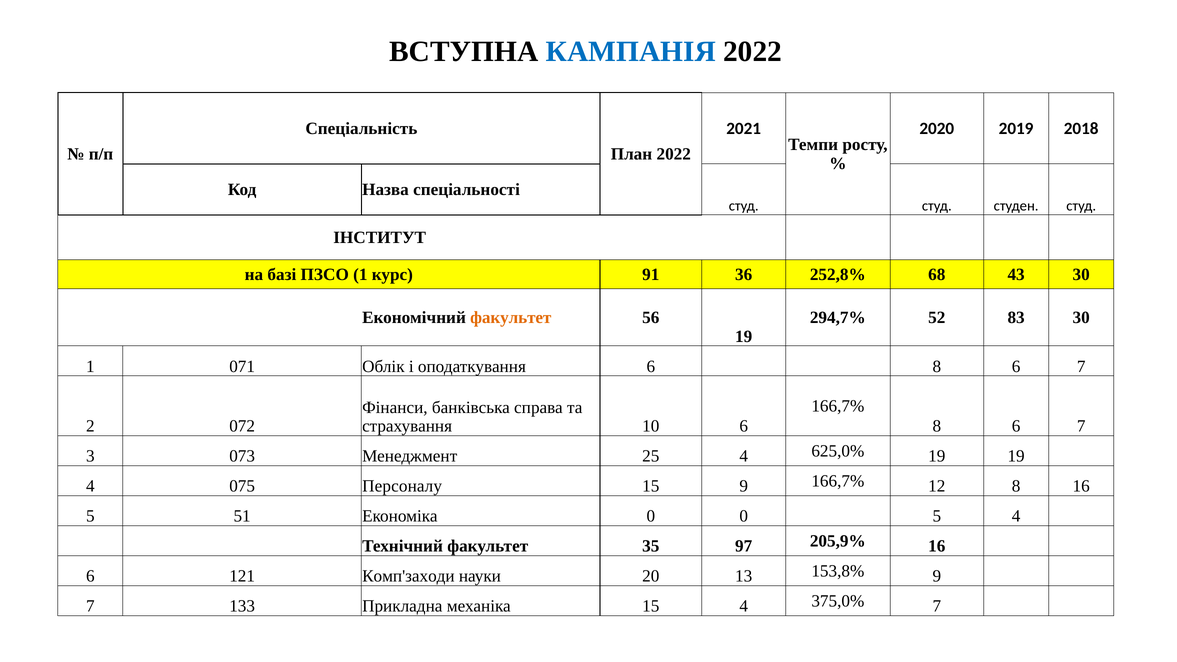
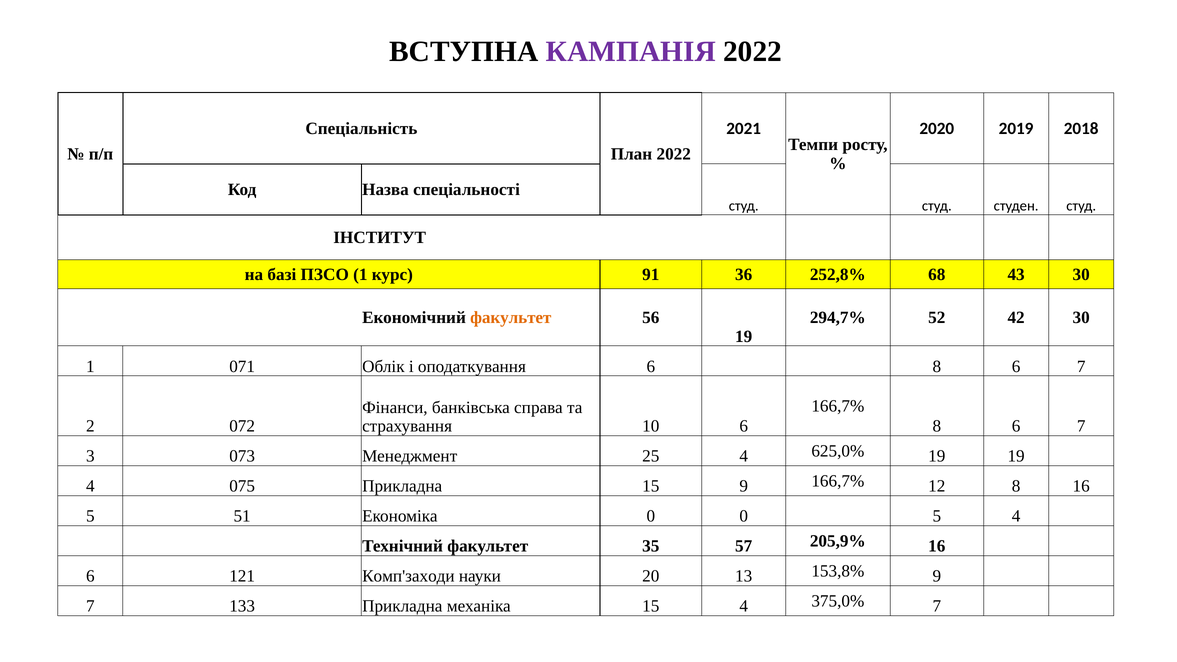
КАМПАНІЯ colour: blue -> purple (631, 52)
83: 83 -> 42 (1016, 318)
075 Персоналу: Персоналу -> Прикладна (402, 486)
97: 97 -> 57 (744, 546)
